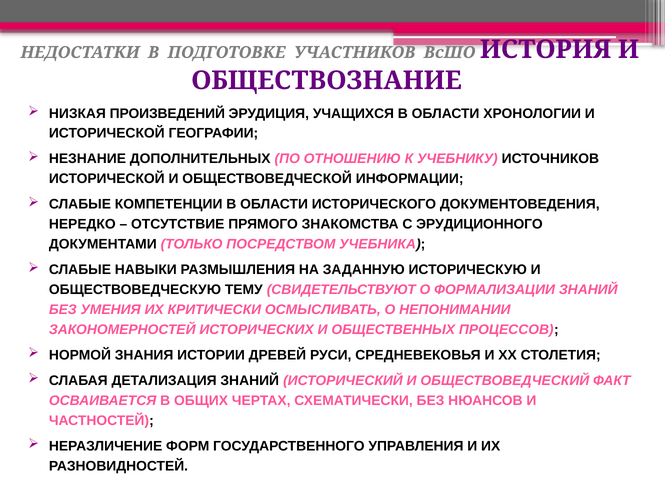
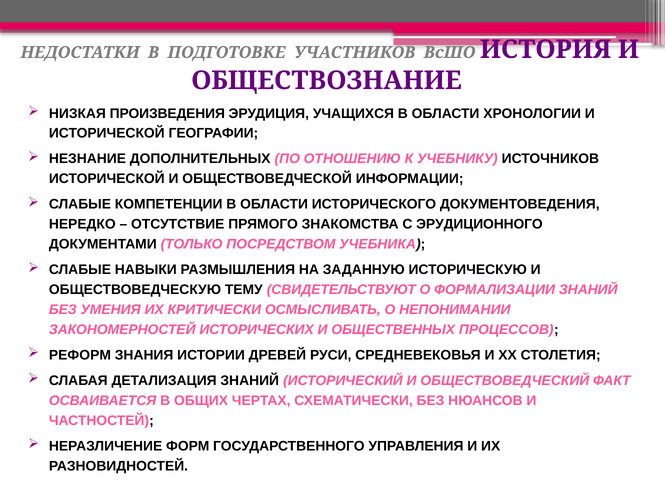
ПРОИЗВЕДЕНИЙ: ПРОИЗВЕДЕНИЙ -> ПРОИЗВЕДЕНИЯ (167, 113)
НОРМОЙ: НОРМОЙ -> РЕФОРМ (80, 355)
